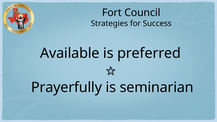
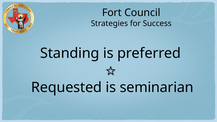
Available: Available -> Standing (70, 53)
Prayerfully: Prayerfully -> Requested (67, 87)
